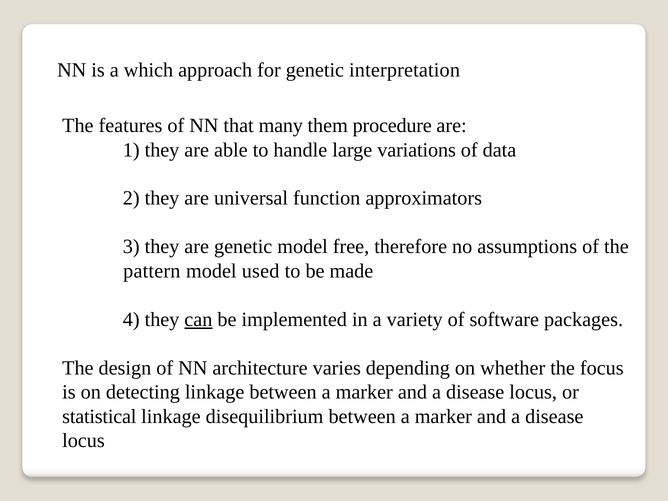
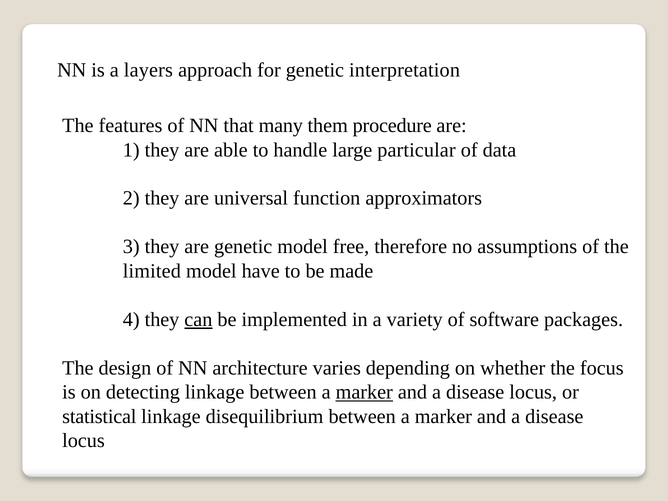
which: which -> layers (148, 70)
variations: variations -> particular (416, 150)
pattern: pattern -> limited (152, 271)
used: used -> have (261, 271)
marker underline: none -> present (364, 392)
